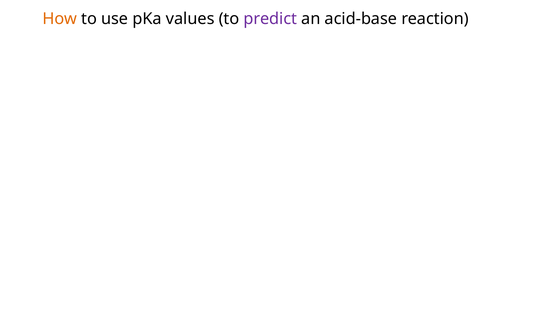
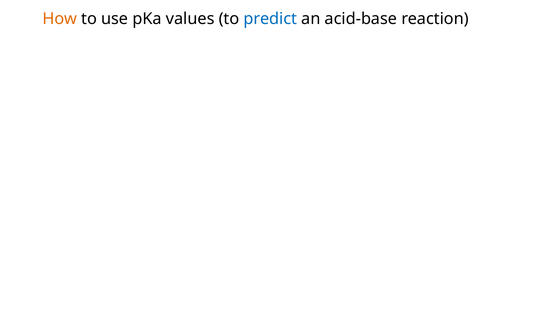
predict colour: purple -> blue (270, 19)
